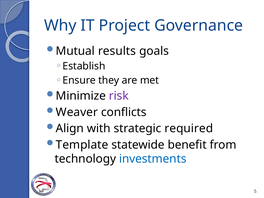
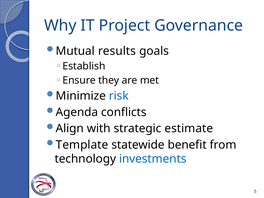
risk colour: purple -> blue (119, 96)
Weaver: Weaver -> Agenda (77, 112)
required: required -> estimate (189, 128)
